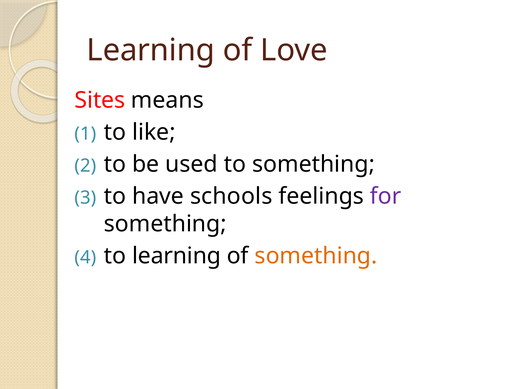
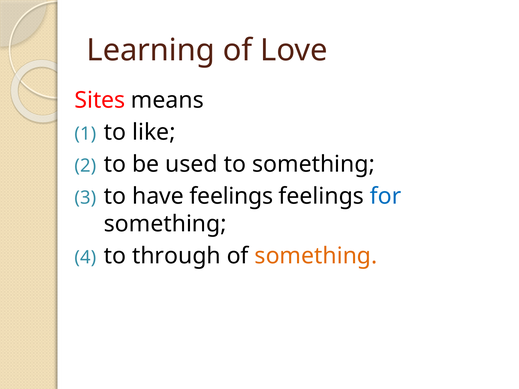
have schools: schools -> feelings (231, 196)
for colour: purple -> blue (386, 196)
to learning: learning -> through (176, 256)
